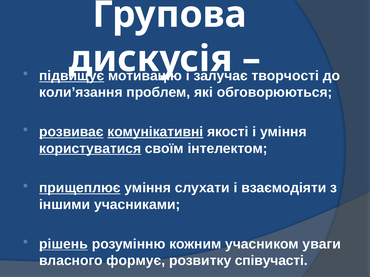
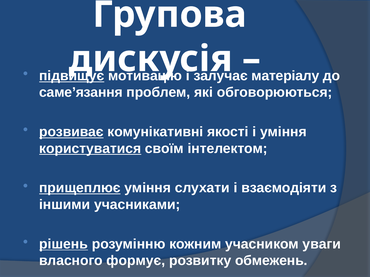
творчості: творчості -> матеріалу (285, 76)
коли’язання: коли’язання -> саме’язання (81, 93)
комунікативні underline: present -> none (155, 132)
співучасті: співучасті -> обмежень (271, 261)
